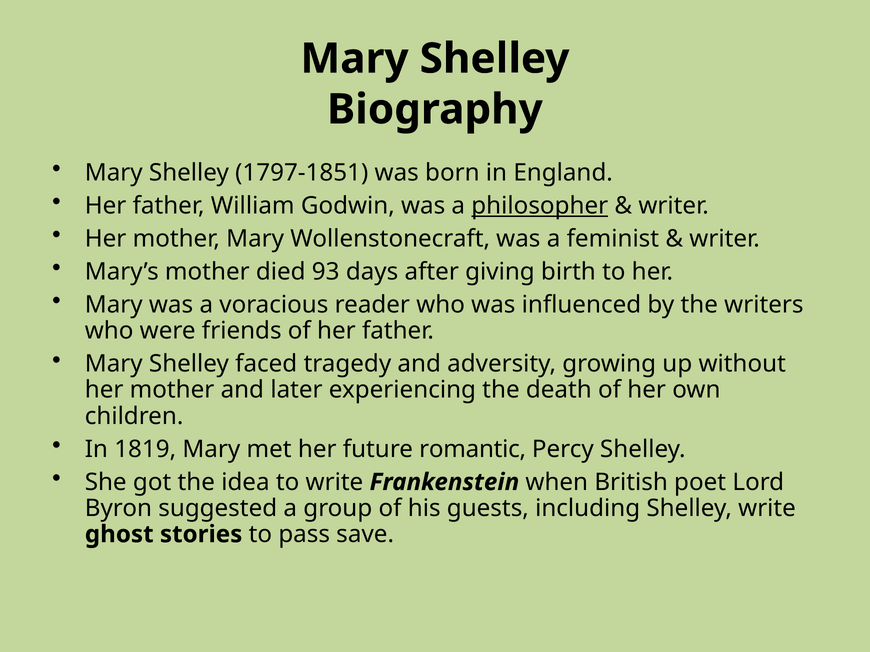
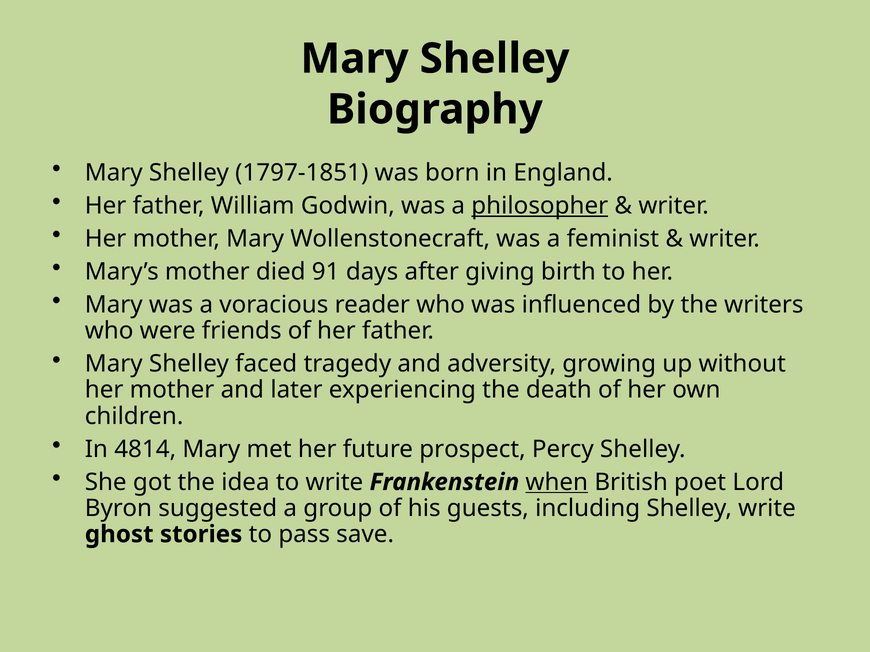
93: 93 -> 91 (326, 272)
1819: 1819 -> 4814 (145, 449)
romantic: romantic -> prospect (472, 449)
when underline: none -> present (557, 482)
